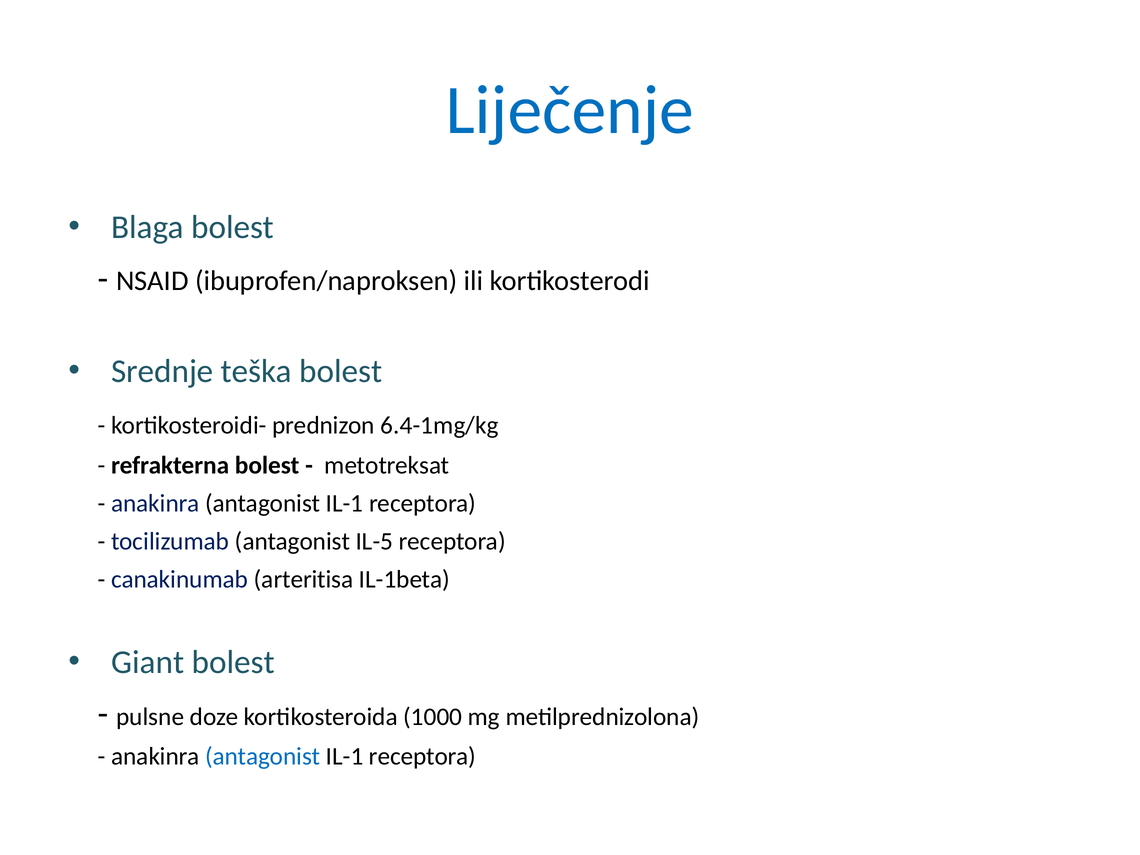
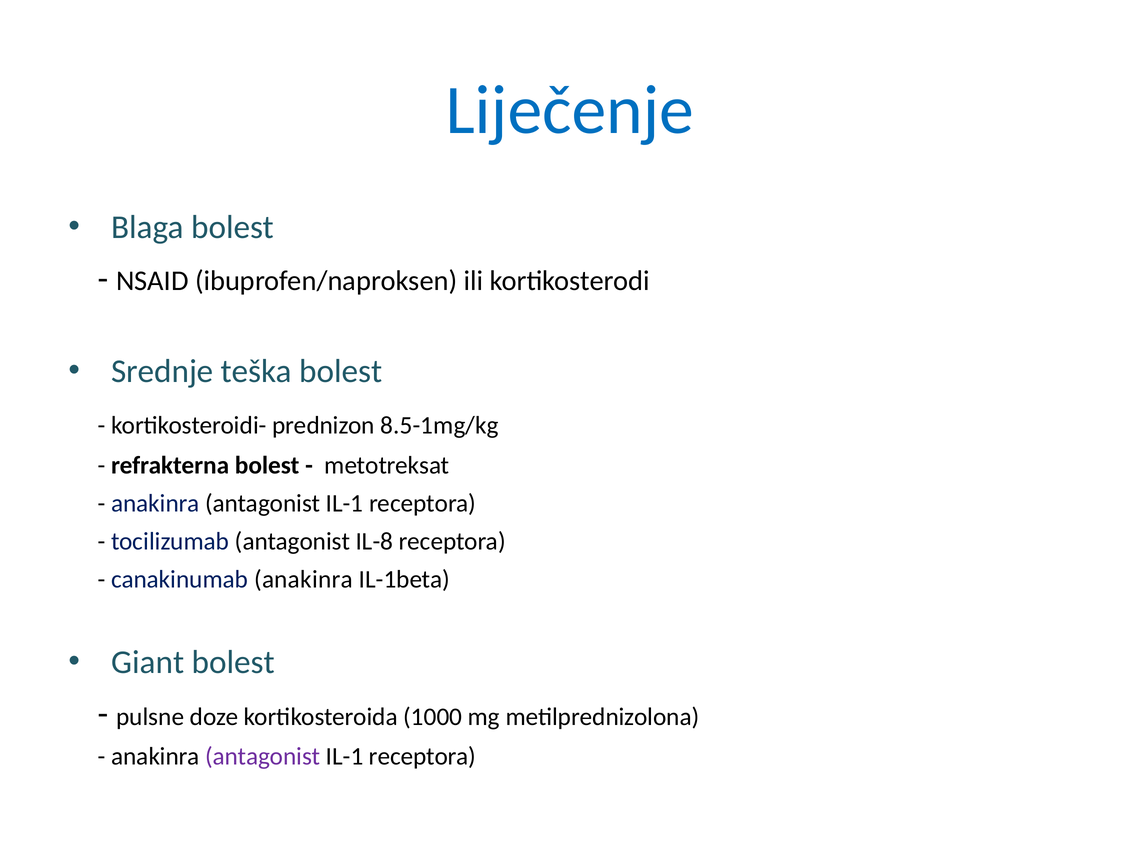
6.4-1mg/kg: 6.4-1mg/kg -> 8.5-1mg/kg (440, 425)
IL-5: IL-5 -> IL-8 (374, 541)
canakinumab arteritisa: arteritisa -> anakinra (303, 579)
antagonist colour: blue -> purple (263, 757)
